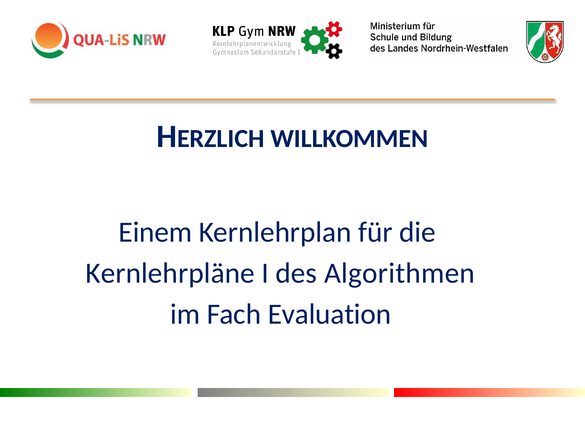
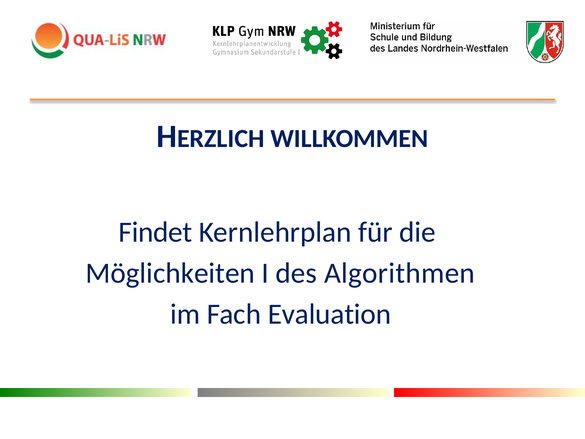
Einem: Einem -> Findet (155, 232)
Kernlehrpläne: Kernlehrpläne -> Möglichkeiten (170, 273)
